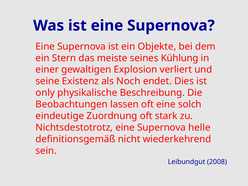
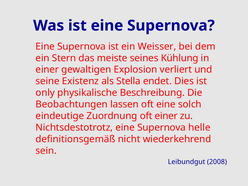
Objekte: Objekte -> Weisser (157, 46)
Noch: Noch -> Stella (128, 81)
oft stark: stark -> einer (166, 116)
